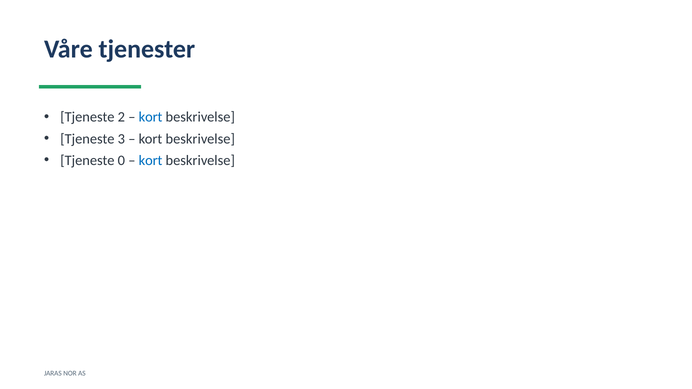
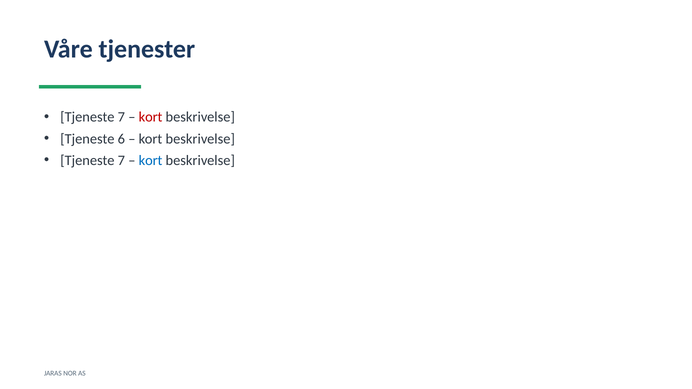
2: 2 -> 7 (121, 117)
kort colour: blue -> red (151, 117)
3: 3 -> 6 (121, 139)
0: 0 -> 7 (121, 160)
